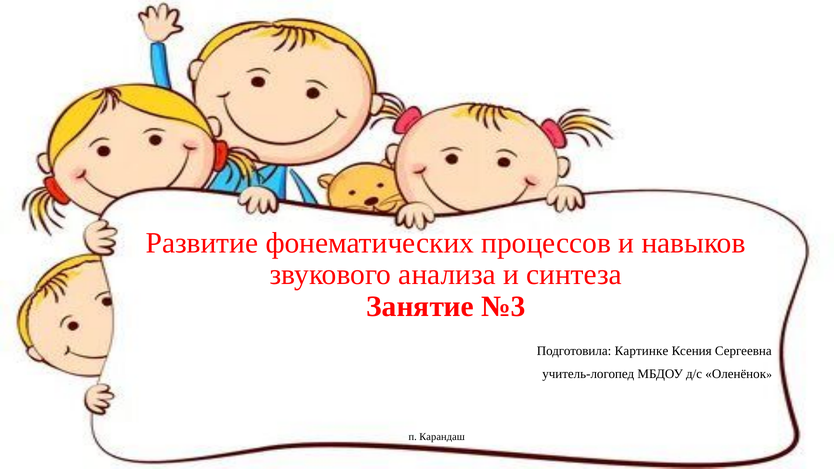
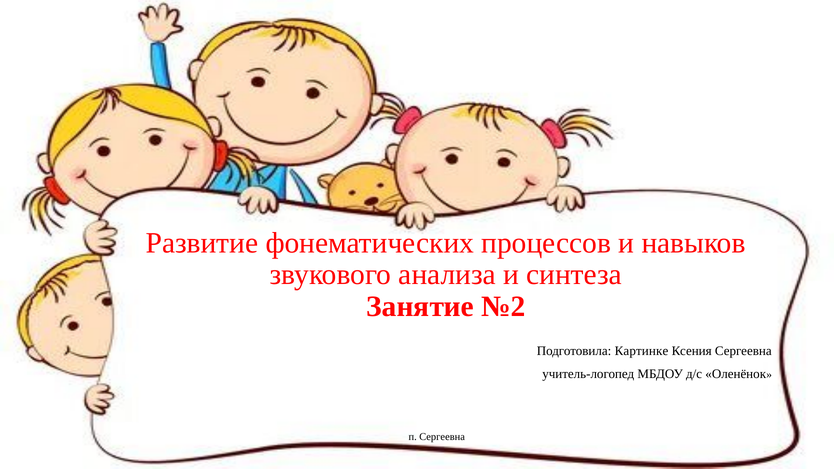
№3: №3 -> №2 (504, 307)
п Карандаш: Карандаш -> Сергеевна (442, 437)
